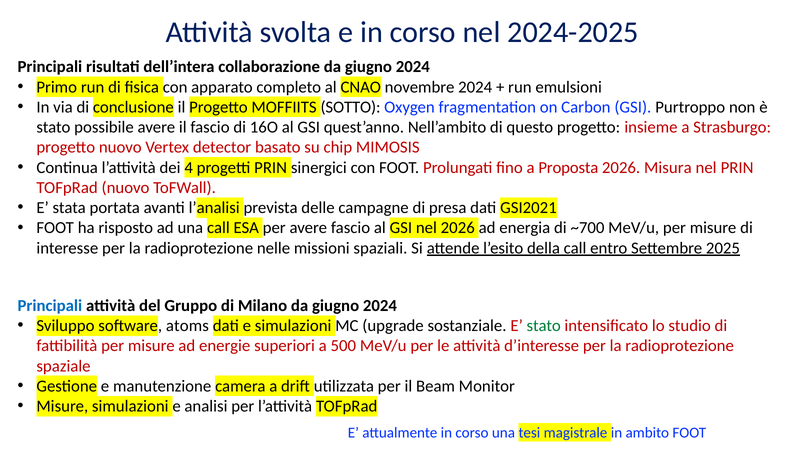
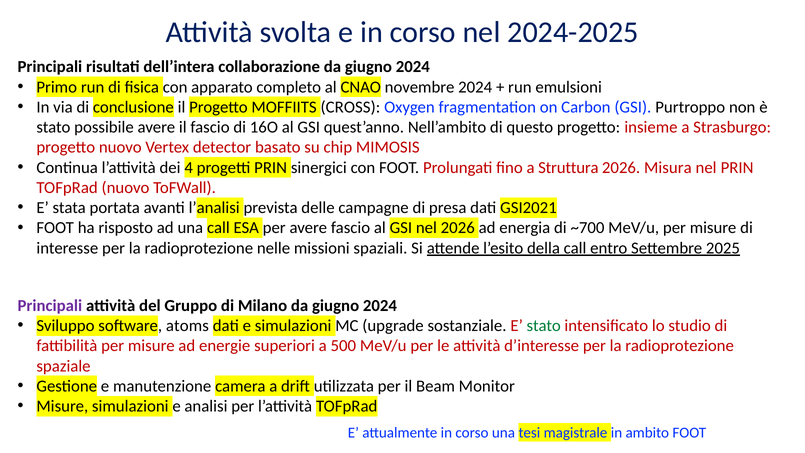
SOTTO: SOTTO -> CROSS (350, 107)
Proposta: Proposta -> Struttura (568, 167)
Principali colour: blue -> purple (50, 305)
